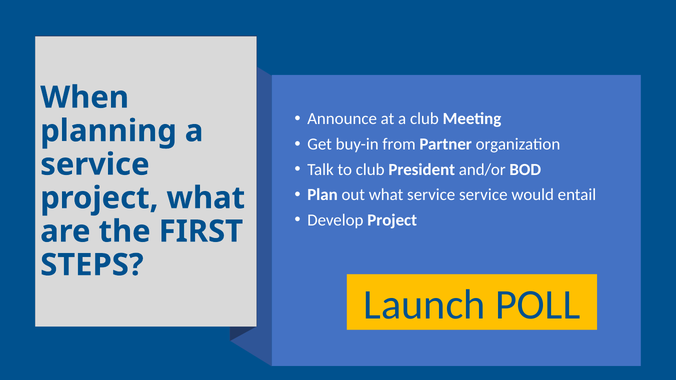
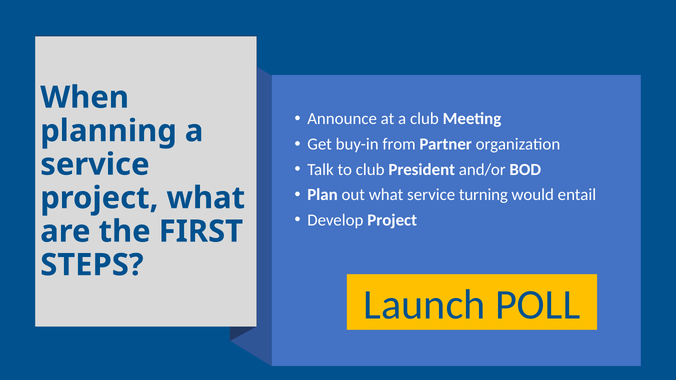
service service: service -> turning (483, 195)
